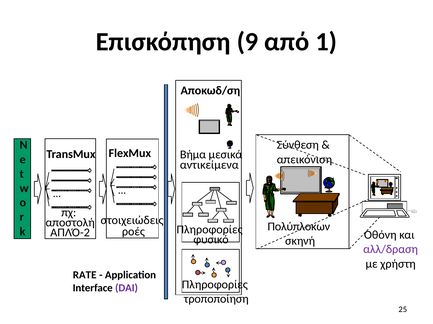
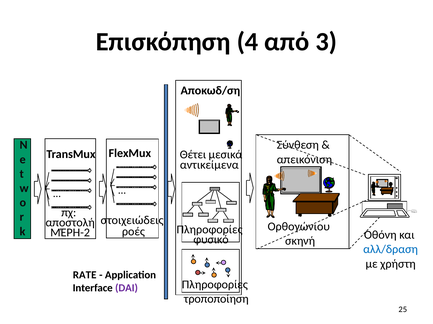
9: 9 -> 4 (248, 42)
1: 1 -> 3 (326, 42)
Βήμα: Βήμα -> Θέτει (193, 155)
Πολύπλοκων: Πολύπλοκων -> Ορθογώνιου (299, 227)
ΑΠΛΌ-2: ΑΠΛΌ-2 -> ΜΈΡΗ-2 (70, 233)
αλλ/δραση colour: purple -> blue (391, 250)
